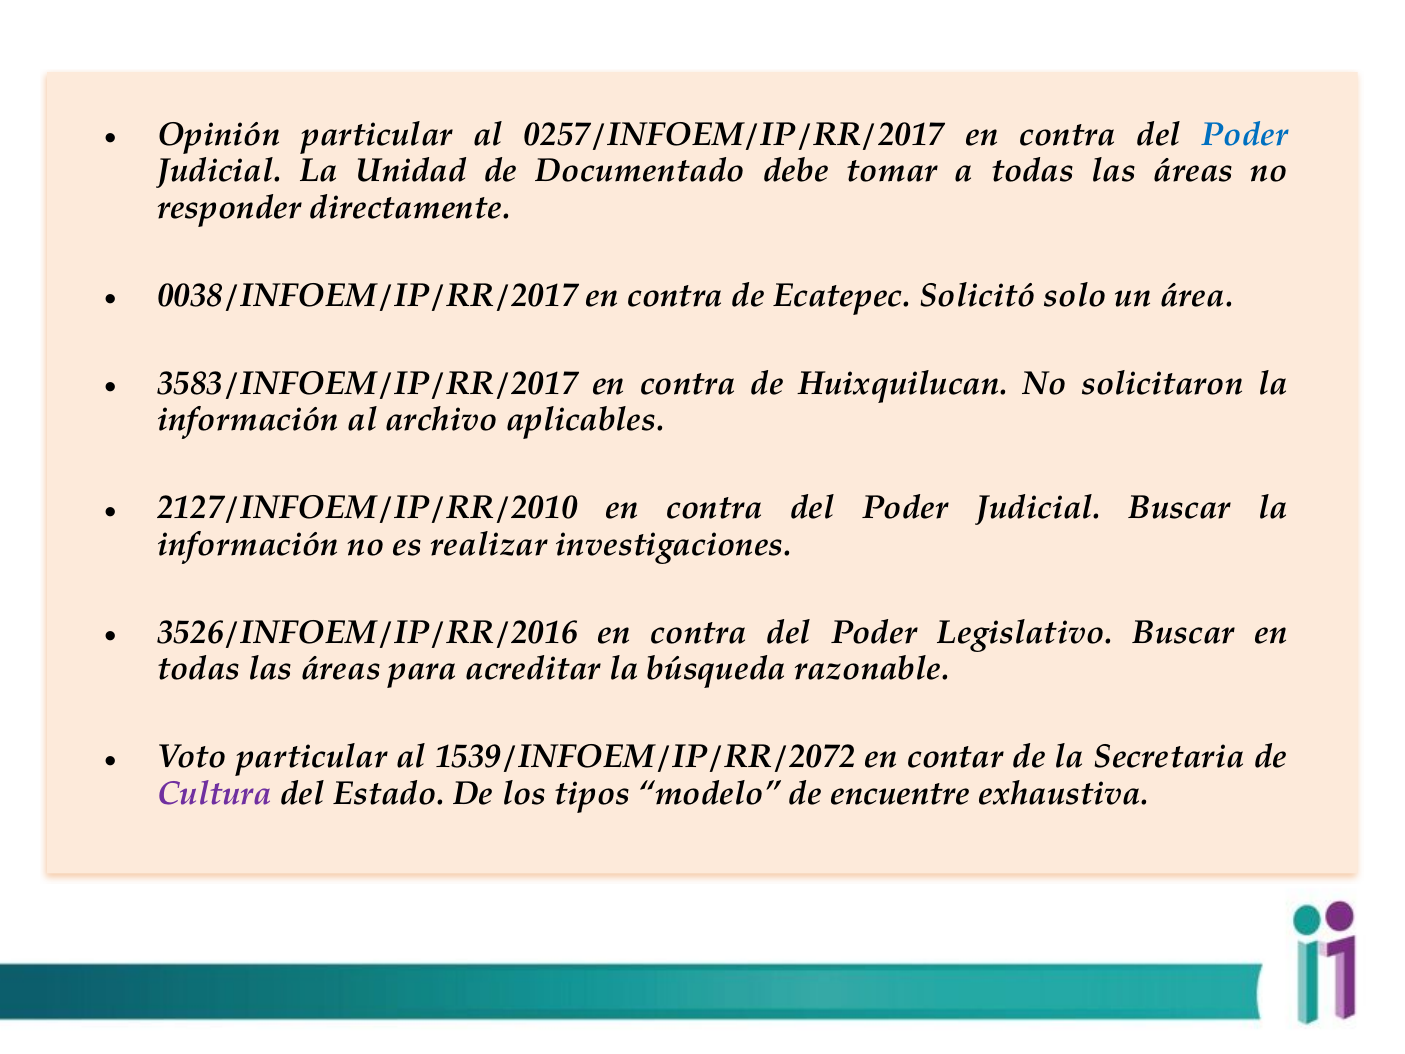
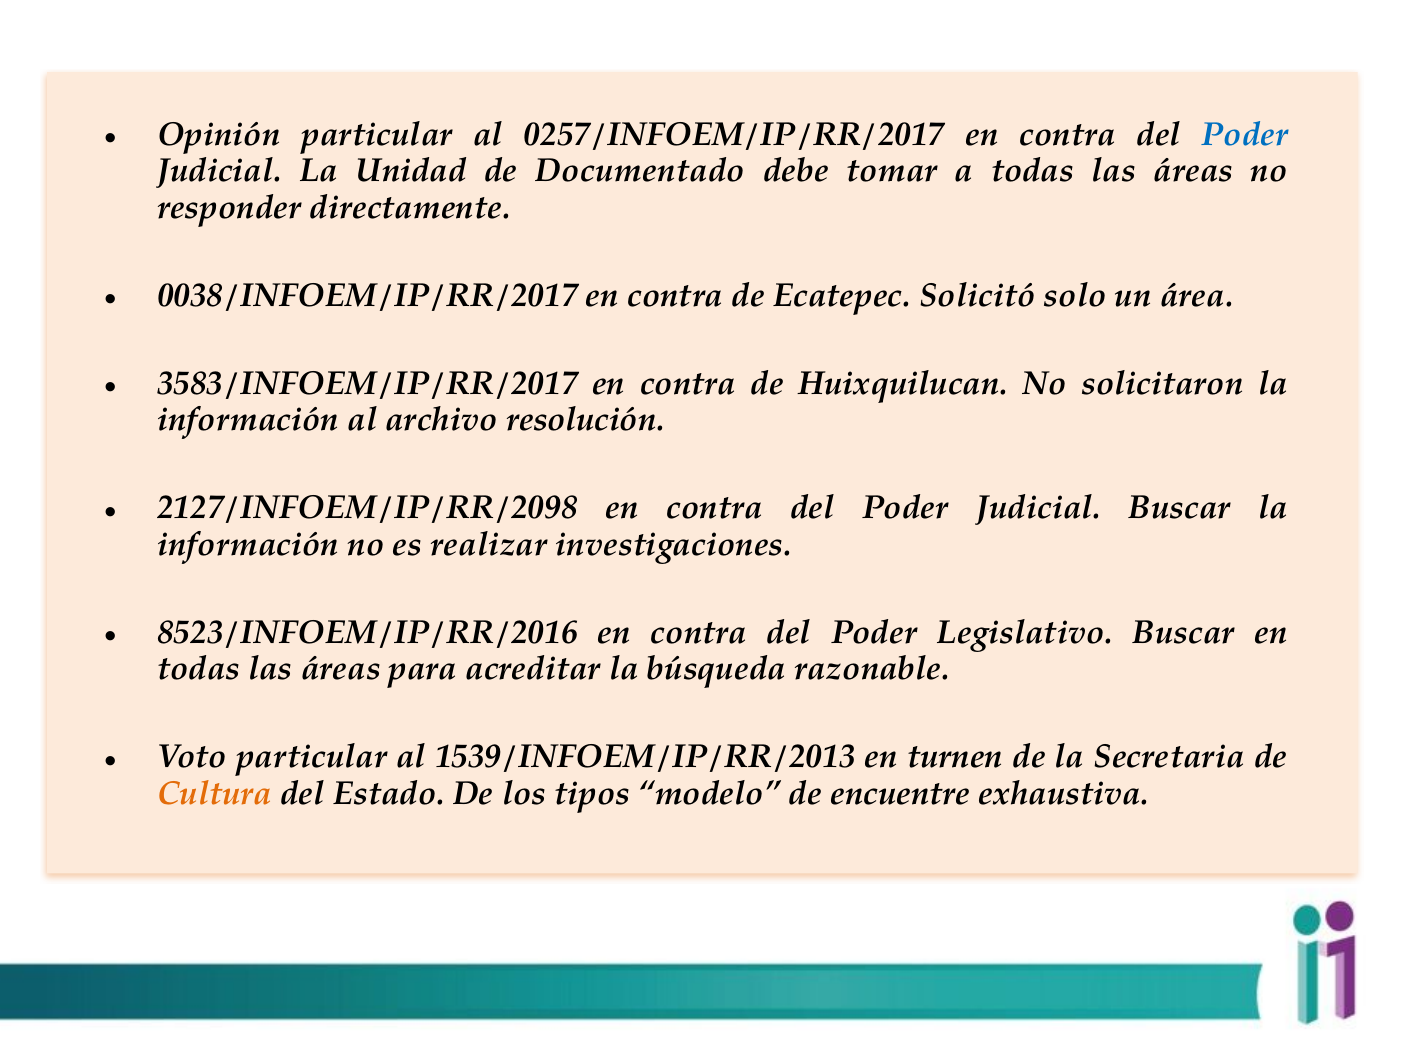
aplicables: aplicables -> resolución (585, 420)
2127/INFOEM/IP/RR/2010: 2127/INFOEM/IP/RR/2010 -> 2127/INFOEM/IP/RR/2098 (367, 508)
3526/INFOEM/IP/RR/2016: 3526/INFOEM/IP/RR/2016 -> 8523/INFOEM/IP/RR/2016 (367, 632)
1539/INFOEM/IP/RR/2072: 1539/INFOEM/IP/RR/2072 -> 1539/INFOEM/IP/RR/2013 (645, 757)
contar: contar -> turnen (955, 757)
Cultura colour: purple -> orange (215, 793)
